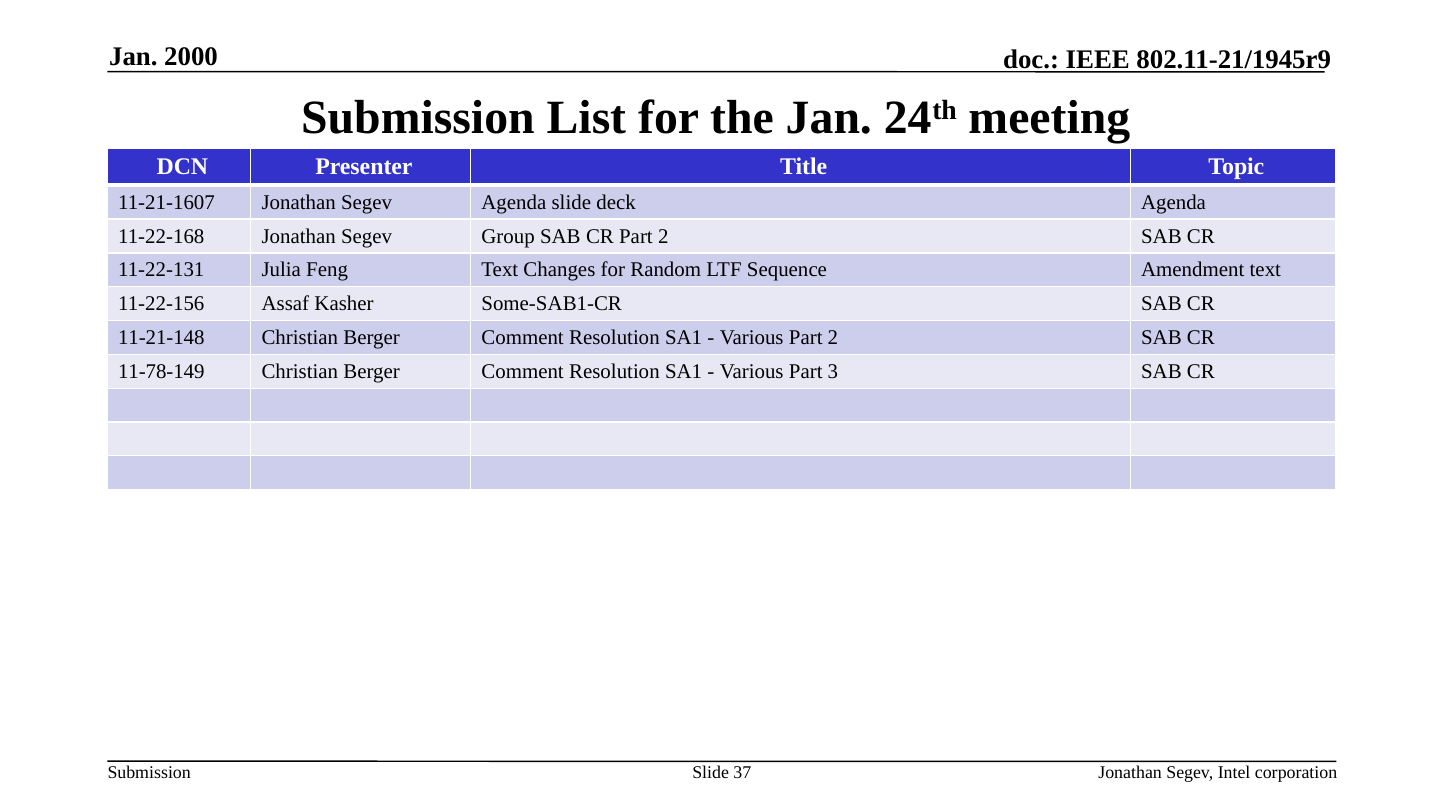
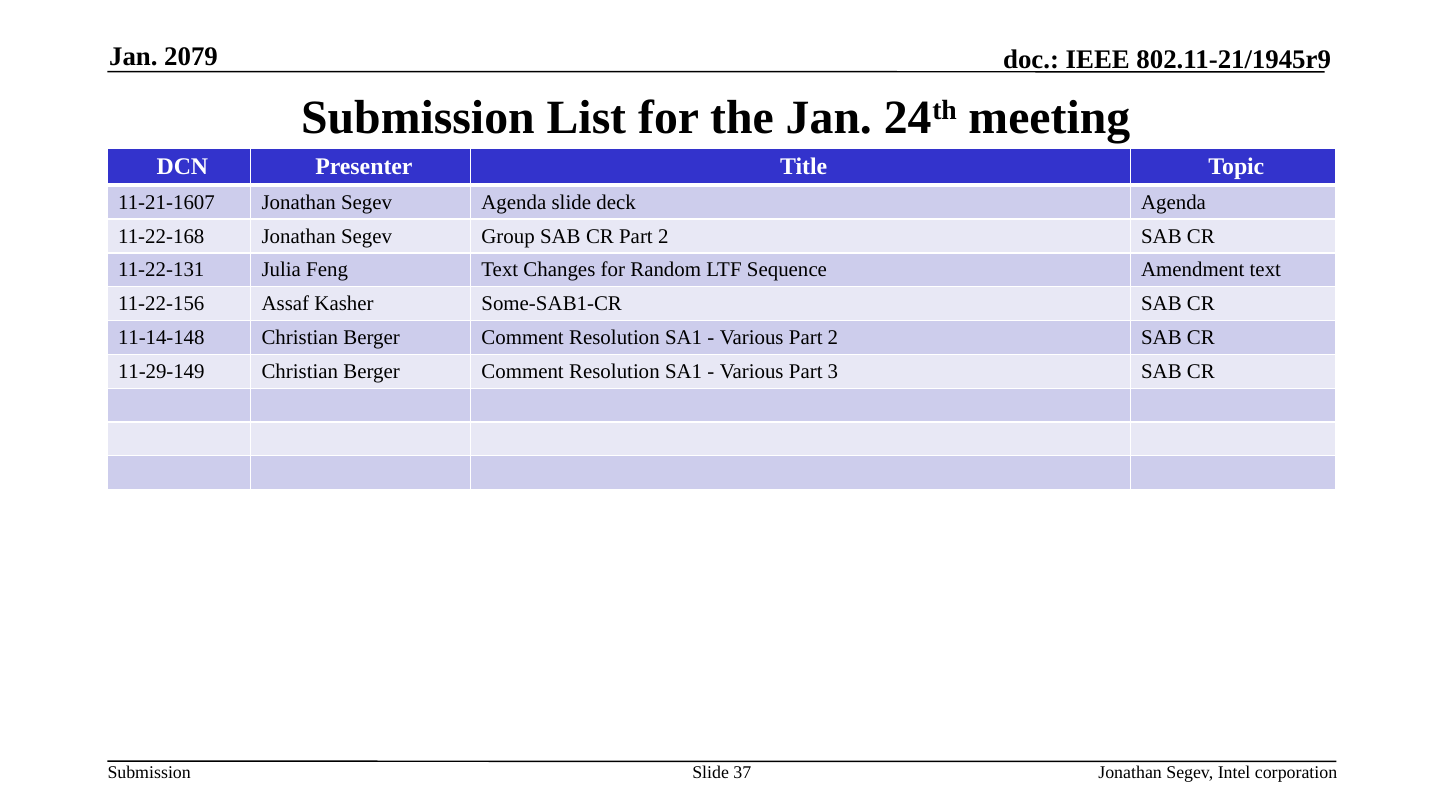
2000: 2000 -> 2079 (191, 57)
11-21-148: 11-21-148 -> 11-14-148 (161, 337)
11-78-149: 11-78-149 -> 11-29-149 (161, 371)
